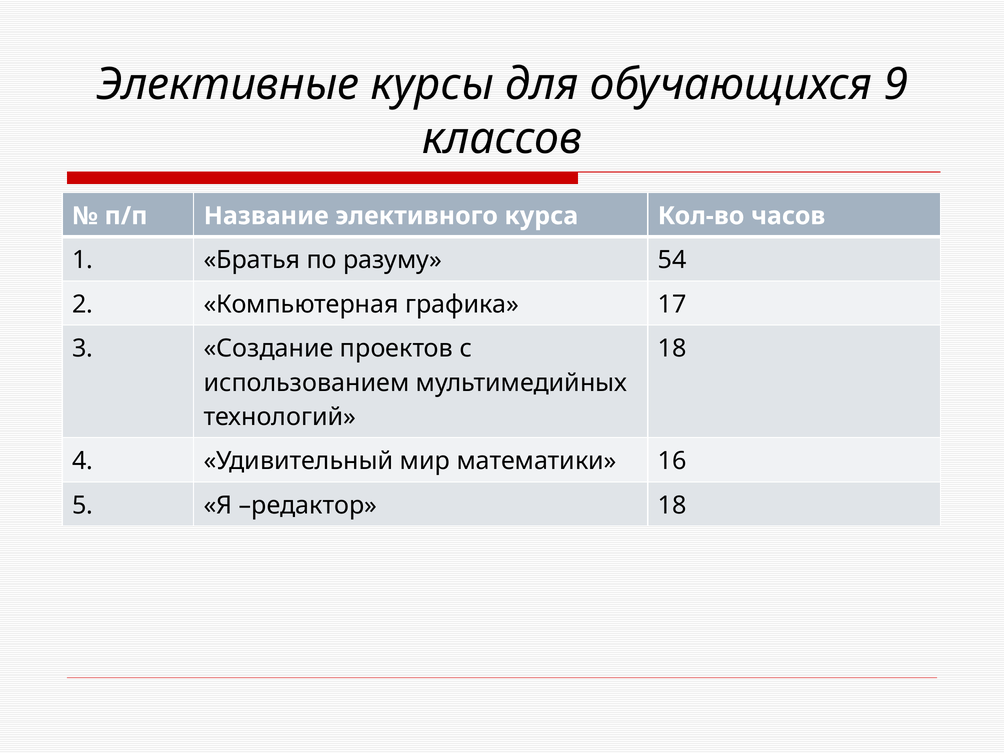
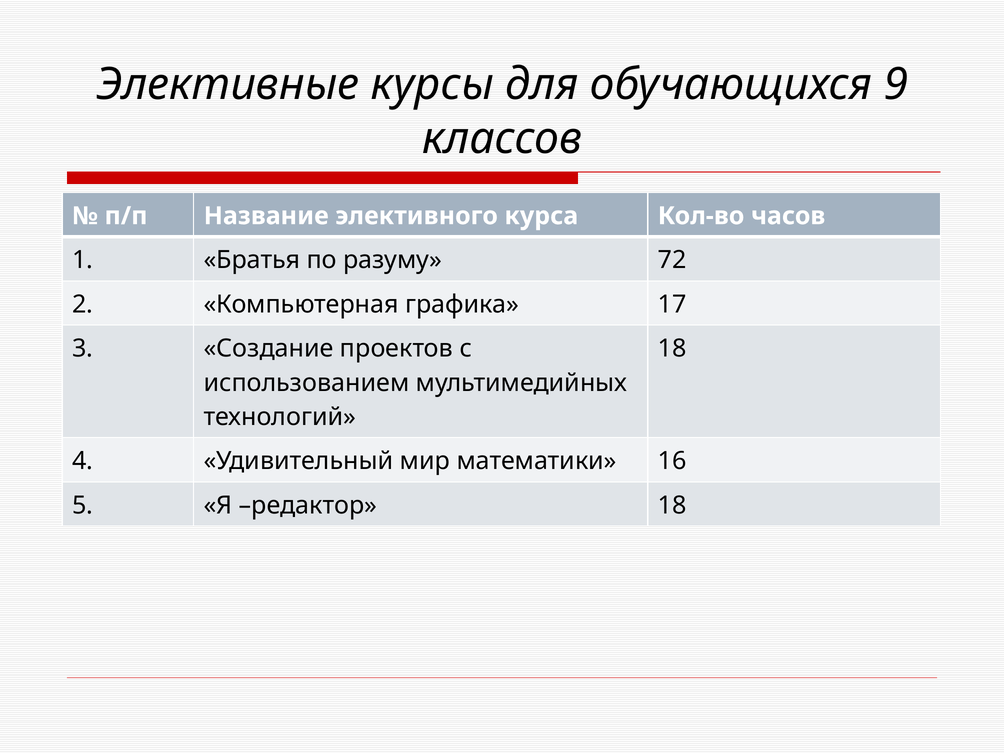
54: 54 -> 72 (672, 260)
